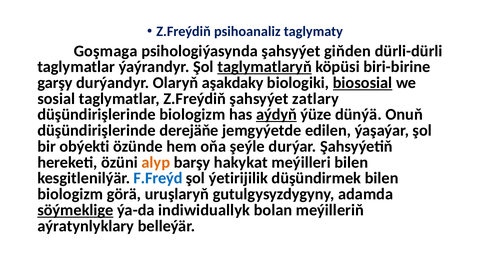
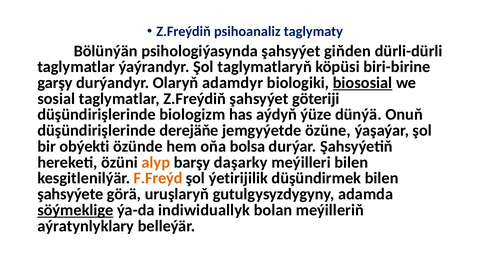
Goşmaga: Goşmaga -> Bölünýän (106, 51)
taglymatlaryň underline: present -> none (265, 67)
aşakdaky: aşakdaky -> adamdyr (233, 83)
zatlary: zatlary -> göteriji (316, 99)
aýdyň underline: present -> none (276, 114)
edilen: edilen -> özüne (328, 130)
şeýle: şeýle -> bolsa (247, 146)
hakykat: hakykat -> daşarky (241, 162)
F.Freýd colour: blue -> orange (158, 178)
biologizm: biologizm -> şahsyýete (70, 194)
